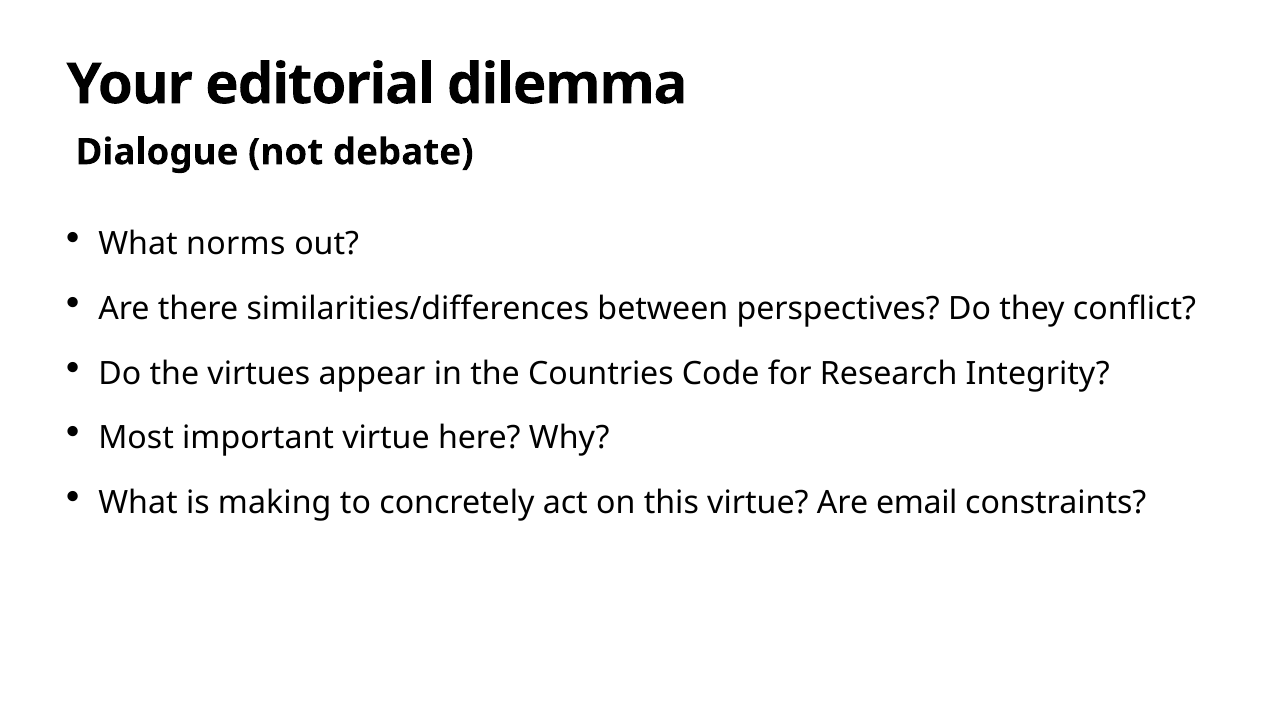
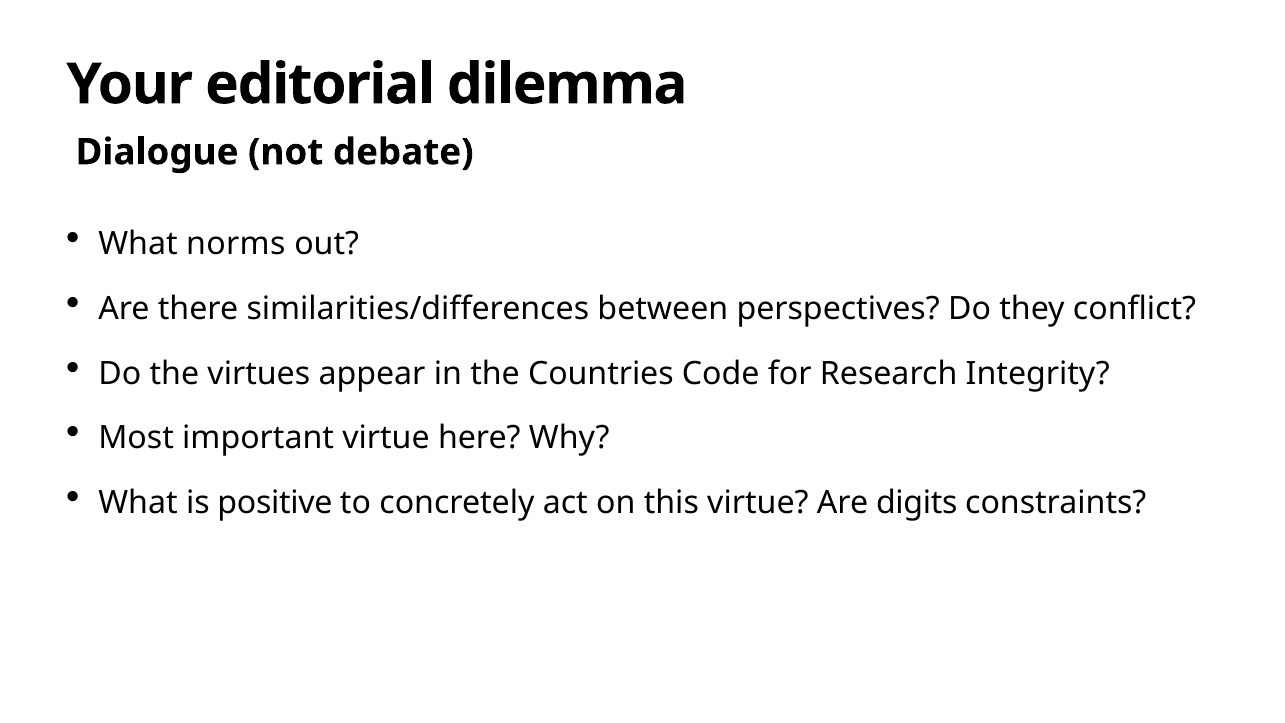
making: making -> positive (275, 503)
email: email -> digits (917, 503)
